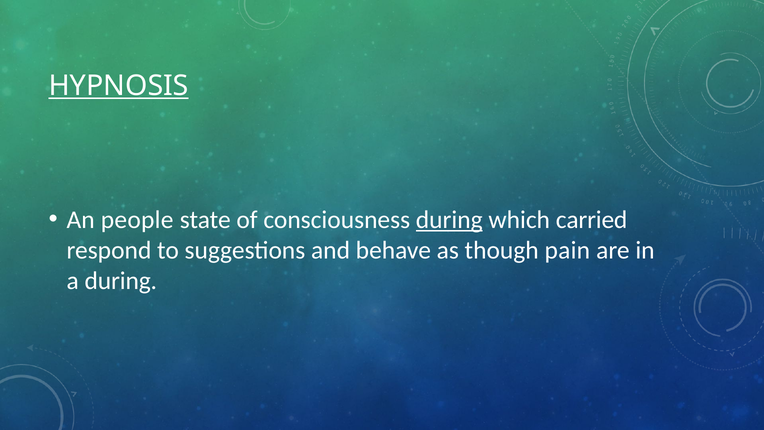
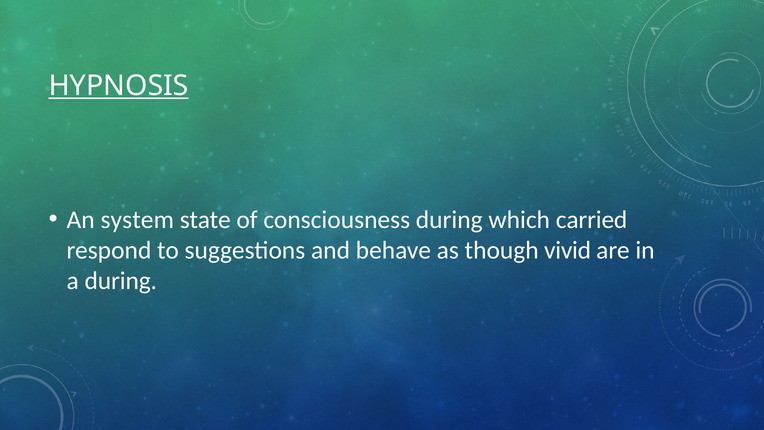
people: people -> system (137, 220)
during underline: present -> none (449, 220)
pain: pain -> vivid (568, 250)
